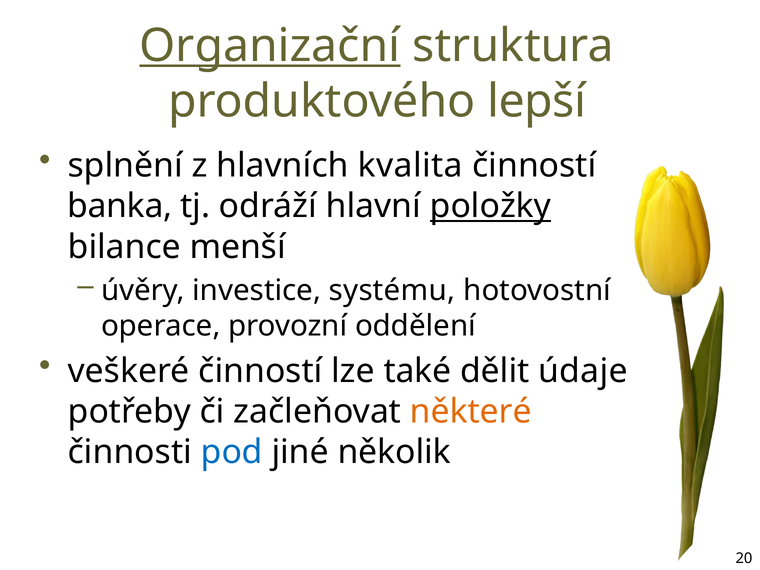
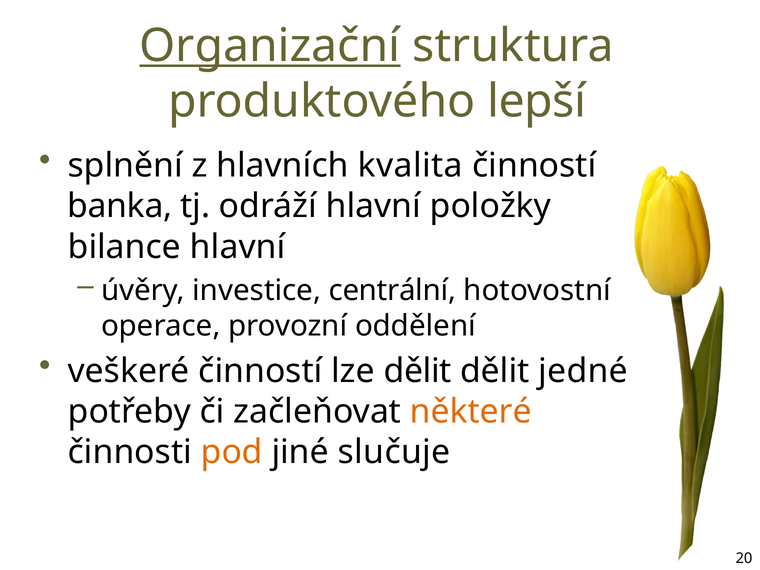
položky underline: present -> none (490, 206)
bilance menší: menší -> hlavní (238, 247)
systému: systému -> centrální (392, 291)
lze také: také -> dělit (418, 371)
údaje: údaje -> jedné (583, 371)
pod colour: blue -> orange (232, 452)
několik: několik -> slučuje (394, 452)
